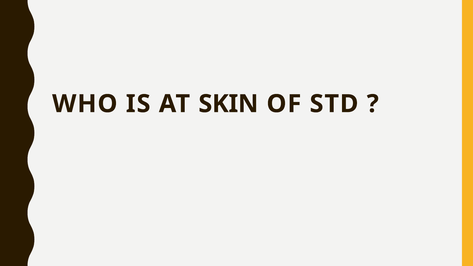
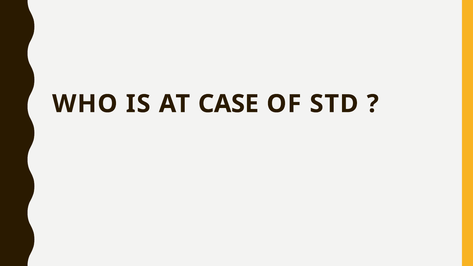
SKIN: SKIN -> CASE (228, 104)
